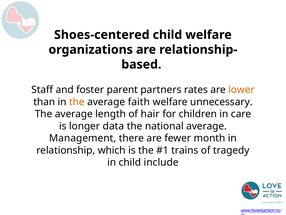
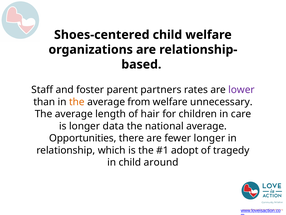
lower colour: orange -> purple (241, 90)
faith: faith -> from (139, 102)
Management: Management -> Opportunities (83, 138)
fewer month: month -> longer (209, 138)
trains: trains -> adopt (185, 150)
include: include -> around (161, 162)
